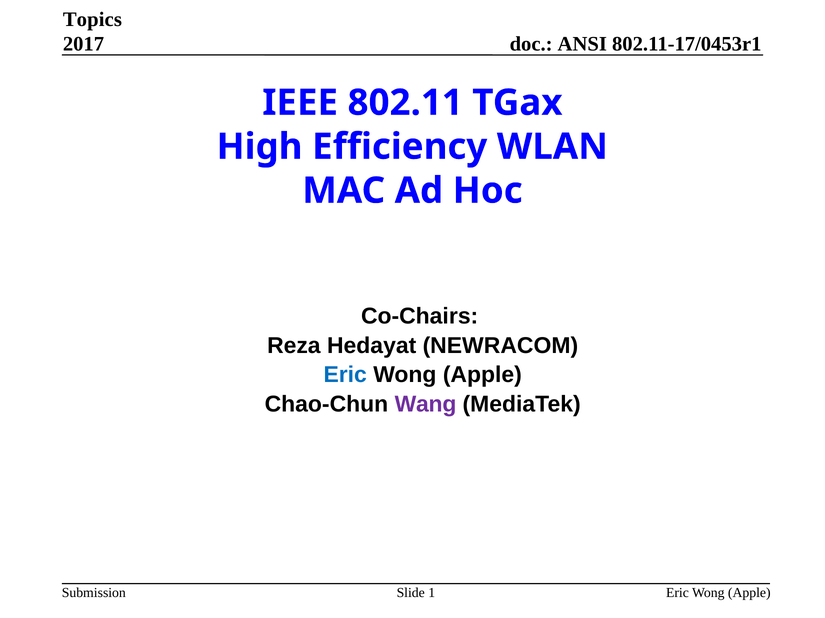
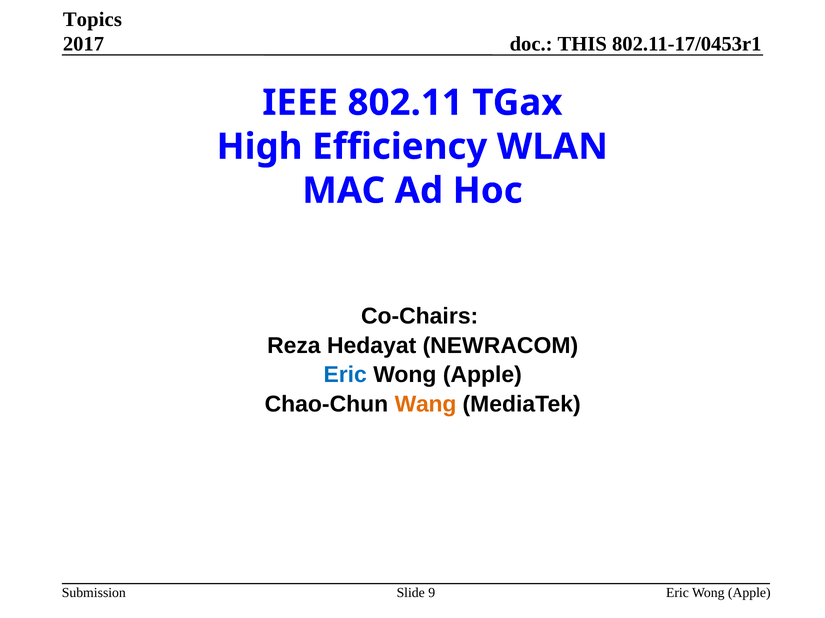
ANSI: ANSI -> THIS (582, 44)
Wang colour: purple -> orange (426, 405)
1: 1 -> 9 (432, 593)
